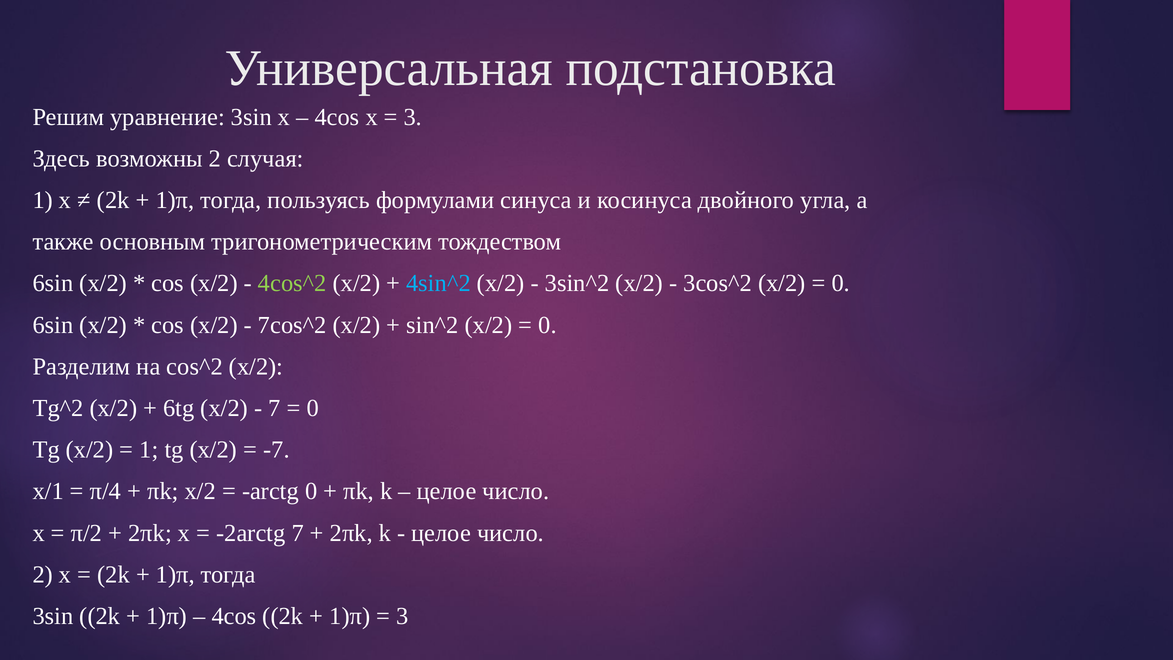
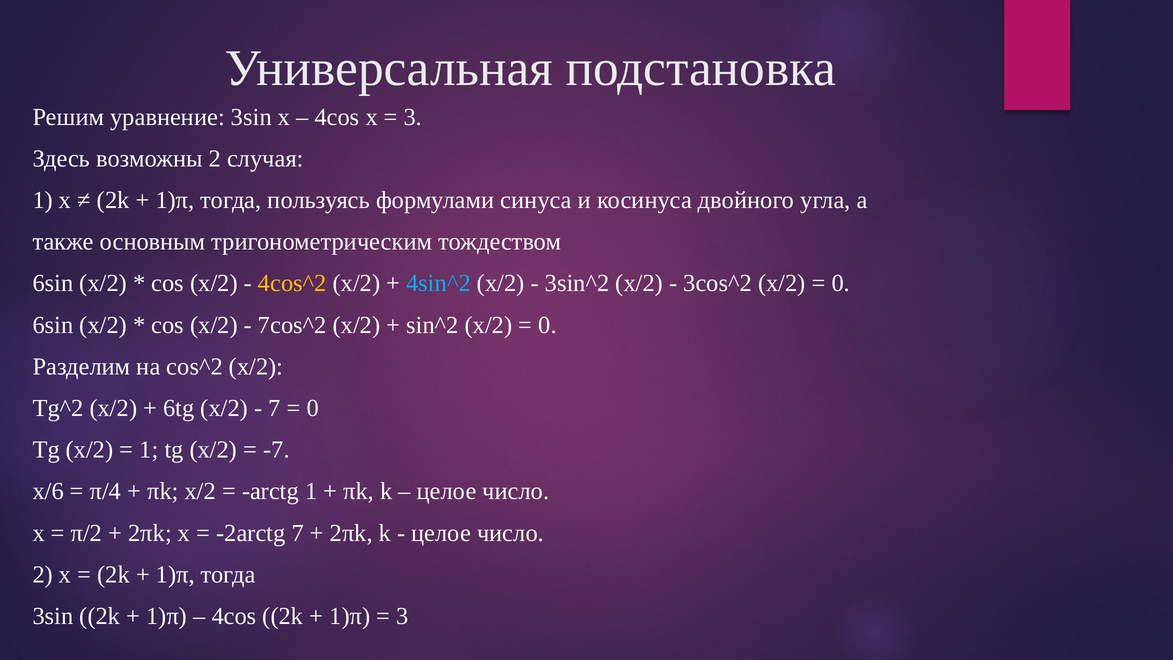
4cos^2 colour: light green -> yellow (292, 283)
x/1: x/1 -> x/6 (48, 491)
arctg 0: 0 -> 1 (311, 491)
